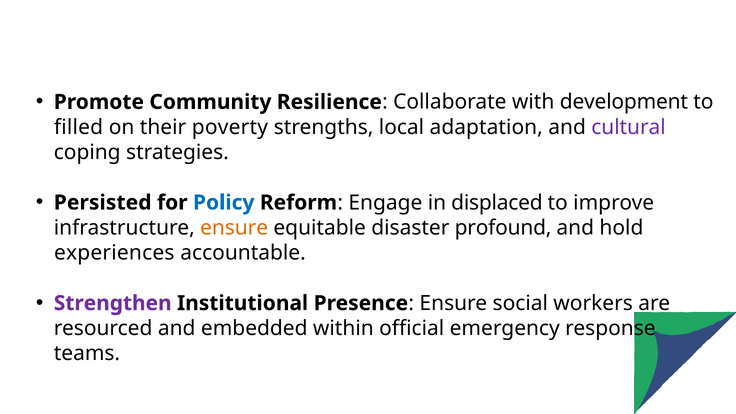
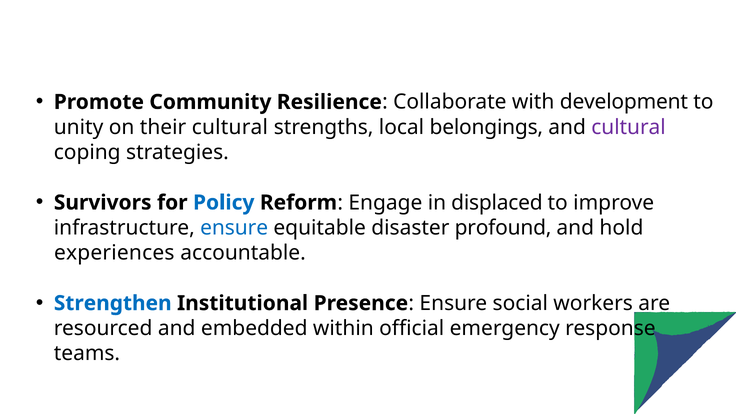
filled: filled -> unity (79, 127)
their poverty: poverty -> cultural (230, 127)
adaptation: adaptation -> belongings (486, 127)
Persisted: Persisted -> Survivors (103, 203)
ensure colour: orange -> blue (234, 228)
Strengthen colour: purple -> blue (113, 303)
